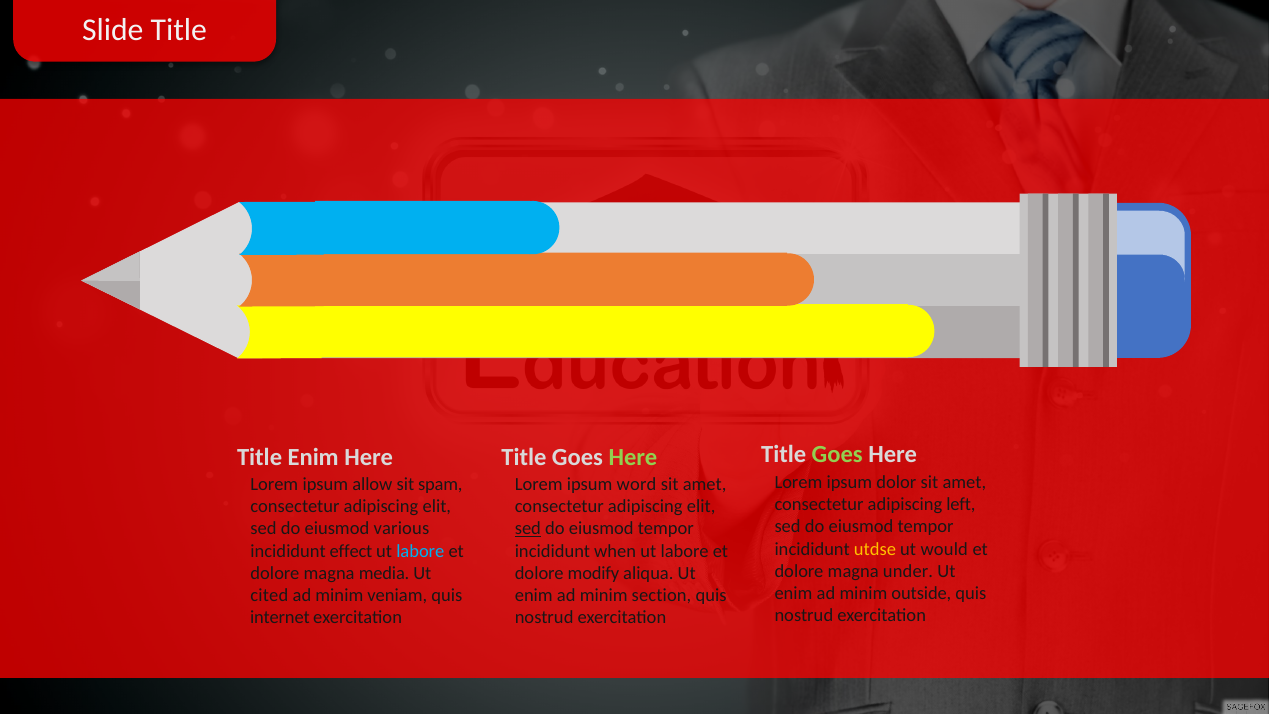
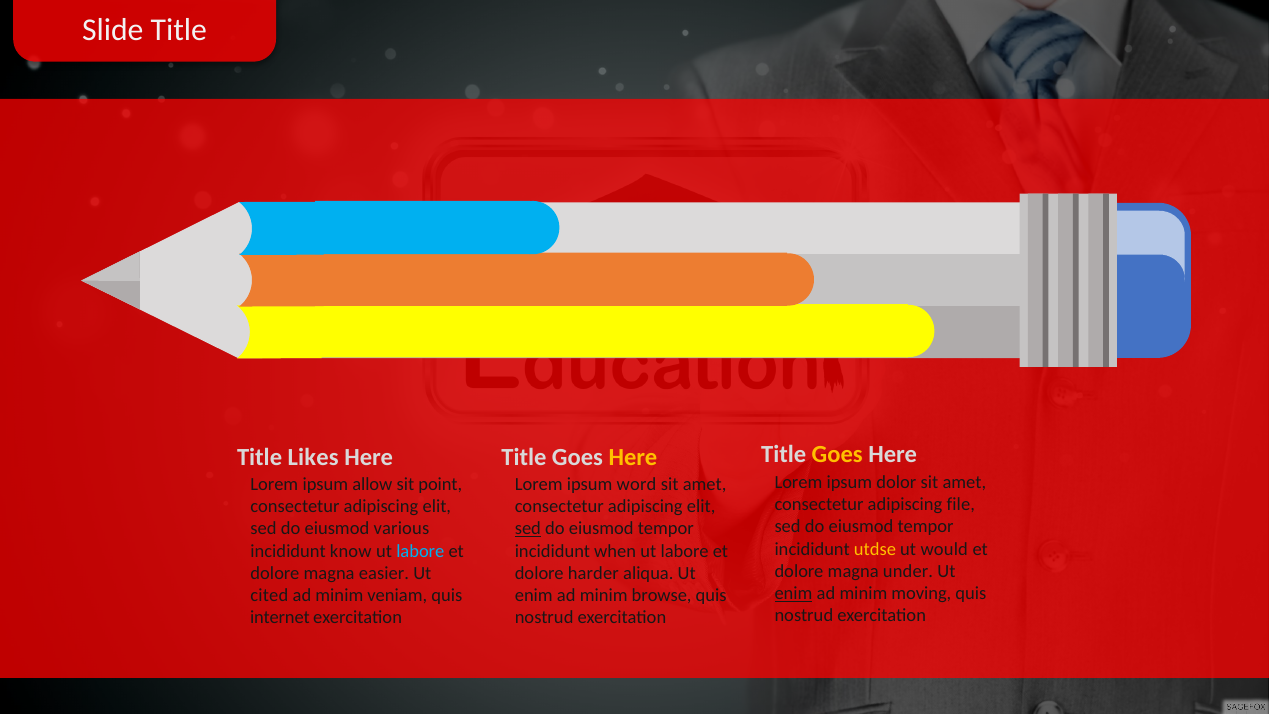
Goes colour: light green -> yellow (837, 455)
Title Enim: Enim -> Likes (313, 457)
Here colour: light green -> yellow (633, 457)
spam: spam -> point (440, 484)
left: left -> file (961, 504)
effect: effect -> know (351, 551)
media: media -> easier (384, 573)
modify: modify -> harder (593, 573)
enim underline: none -> present (793, 593)
outside: outside -> moving (921, 593)
section: section -> browse (662, 595)
